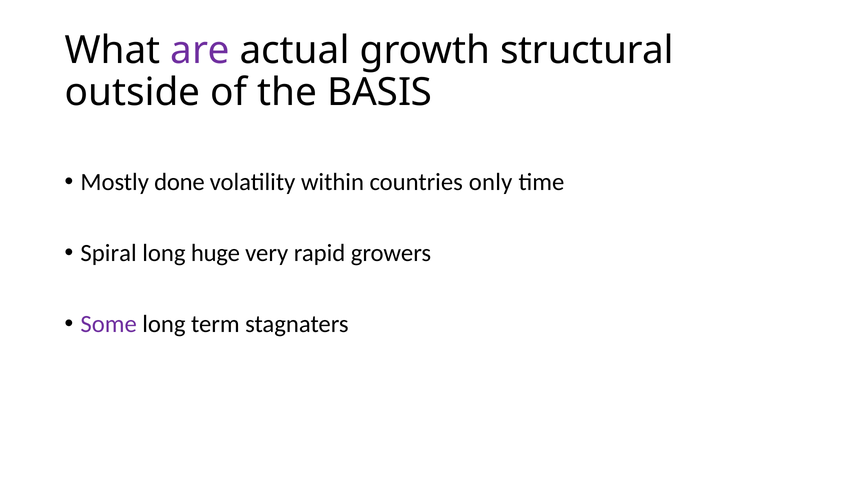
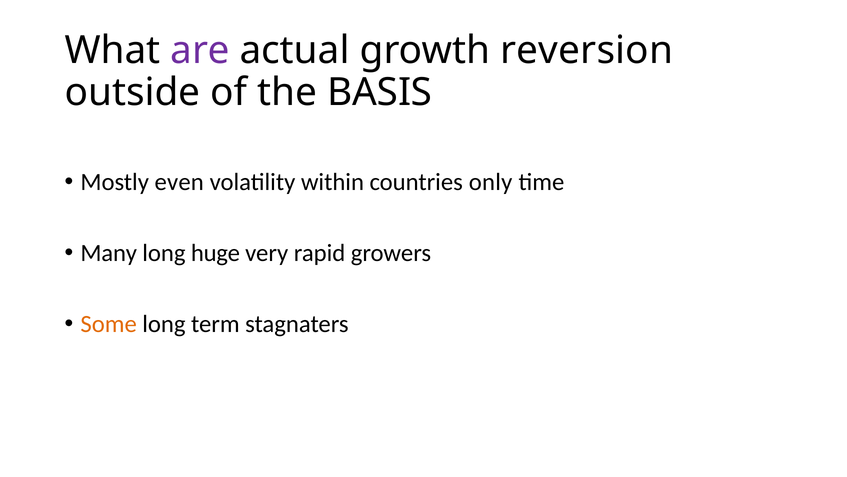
structural: structural -> reversion (587, 50)
done: done -> even (179, 182)
Spiral: Spiral -> Many (109, 253)
Some colour: purple -> orange (109, 324)
